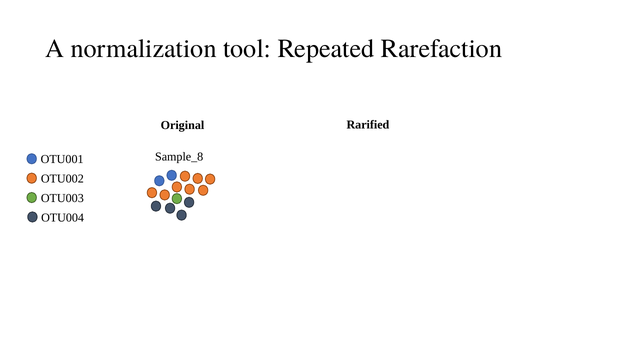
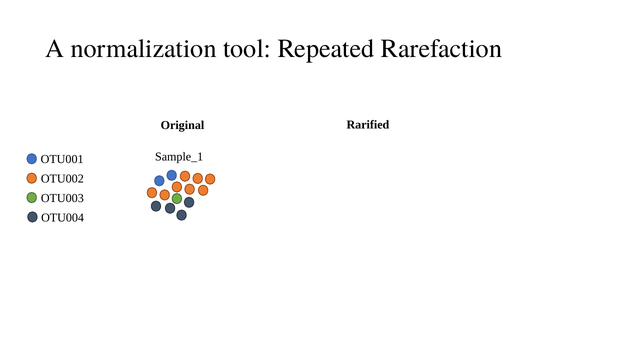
Sample_8: Sample_8 -> Sample_1 (179, 157)
